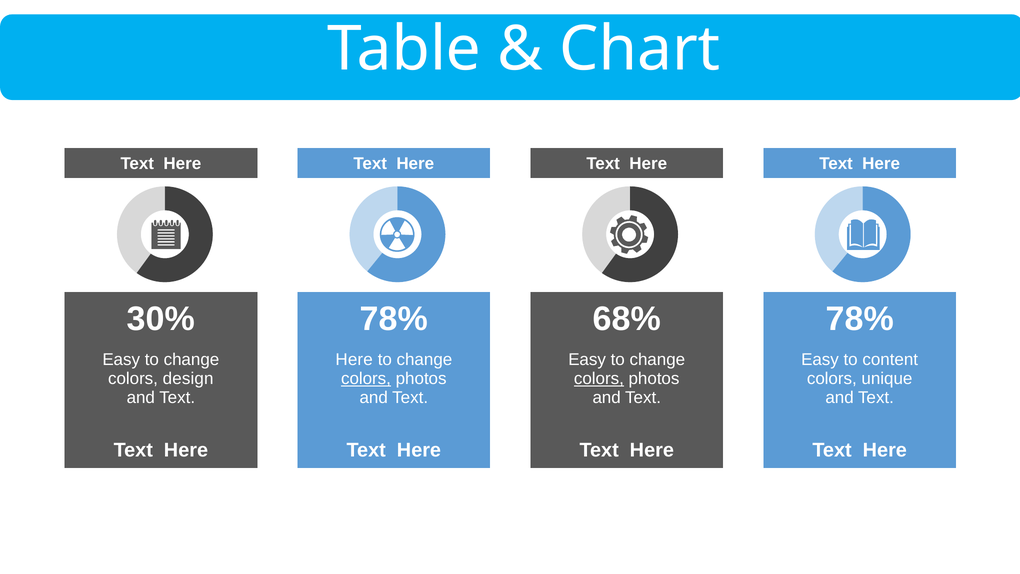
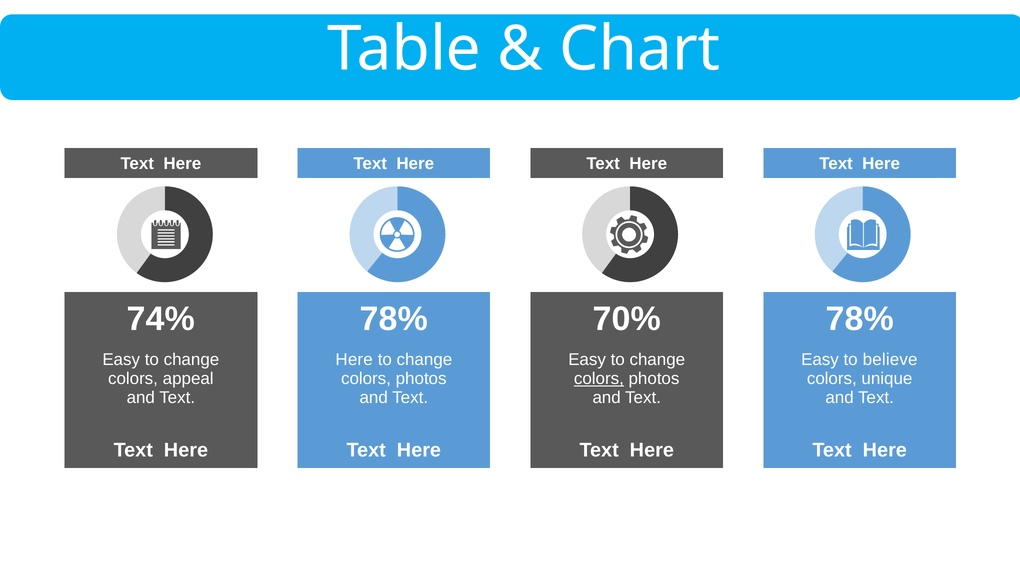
30%: 30% -> 74% (161, 319)
68%: 68% -> 70% (627, 319)
content: content -> believe (890, 360)
design: design -> appeal (188, 379)
colors underline: present -> none (366, 379)
